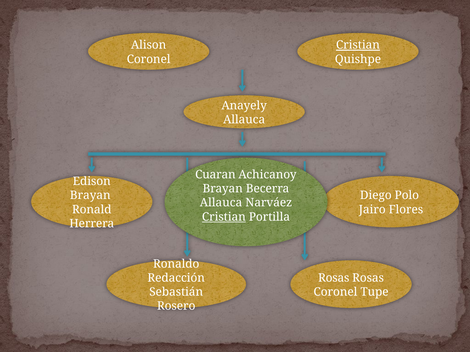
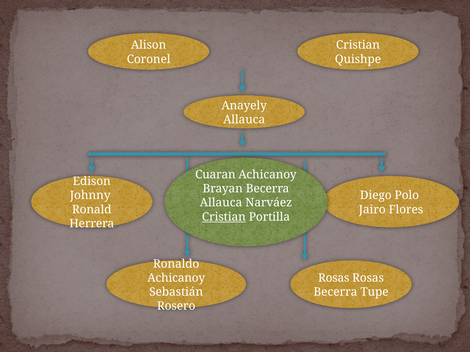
Cristian underline: present -> none (358, 45)
Brayan: Brayan -> Johnny (90, 196)
Redacción: Redacción -> Achicanoy (176, 278)
Coronel: Coronel -> Becerra (335, 292)
